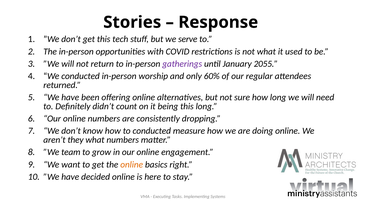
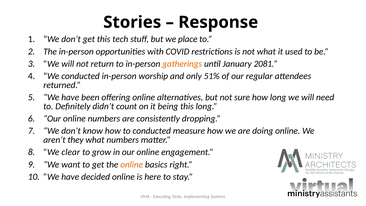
serve: serve -> place (188, 39)
gatherings colour: purple -> orange (182, 64)
2055: 2055 -> 2081 (266, 64)
60%: 60% -> 51% (212, 76)
team: team -> clear (71, 152)
